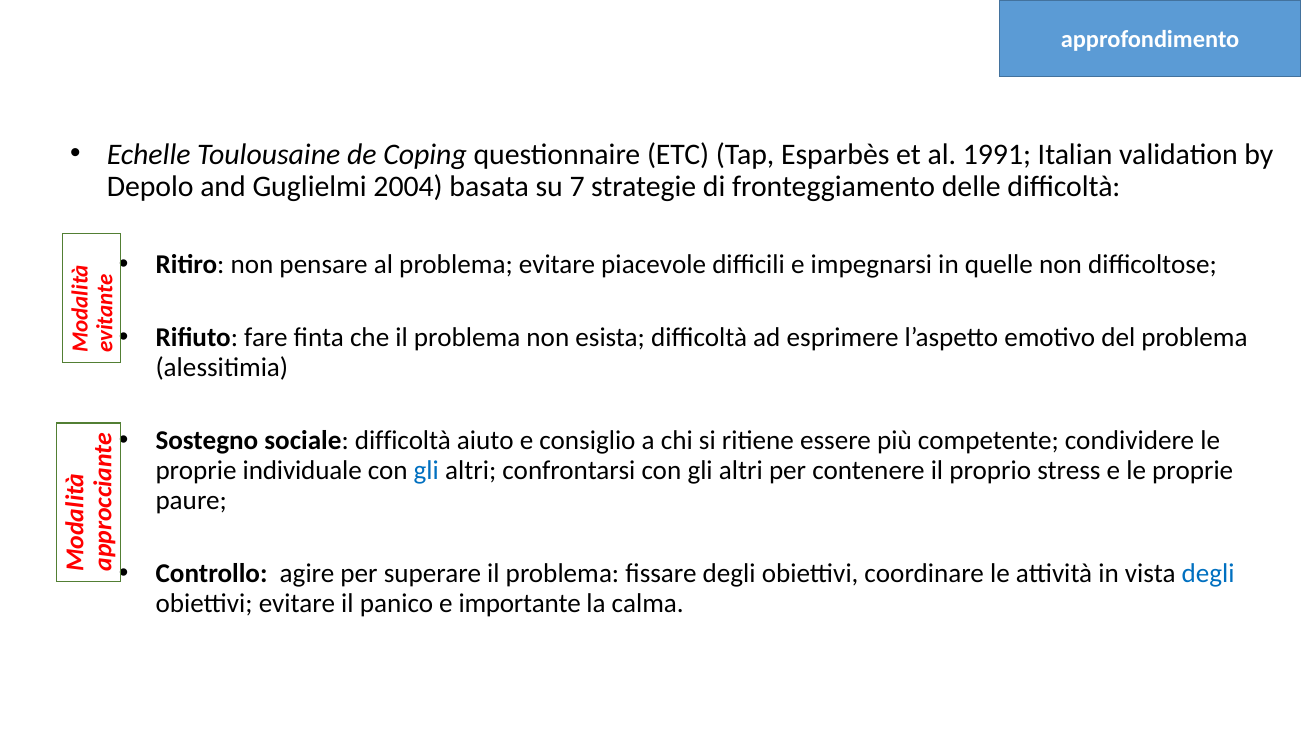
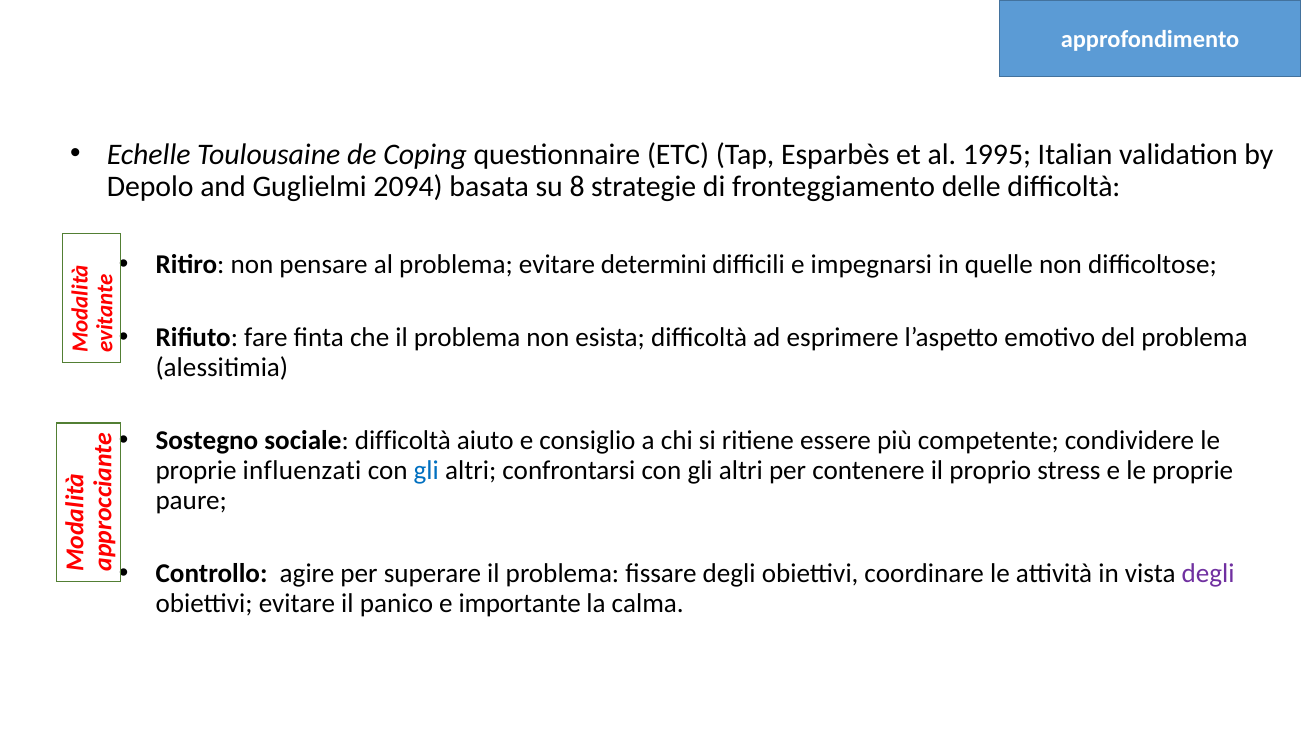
1991: 1991 -> 1995 (997, 154)
2004: 2004 -> 2094 (408, 187)
7: 7 -> 8 (577, 187)
piacevole: piacevole -> determini (654, 264)
individuale: individuale -> influenzati (302, 471)
degli colour: blue -> purple (1208, 574)
